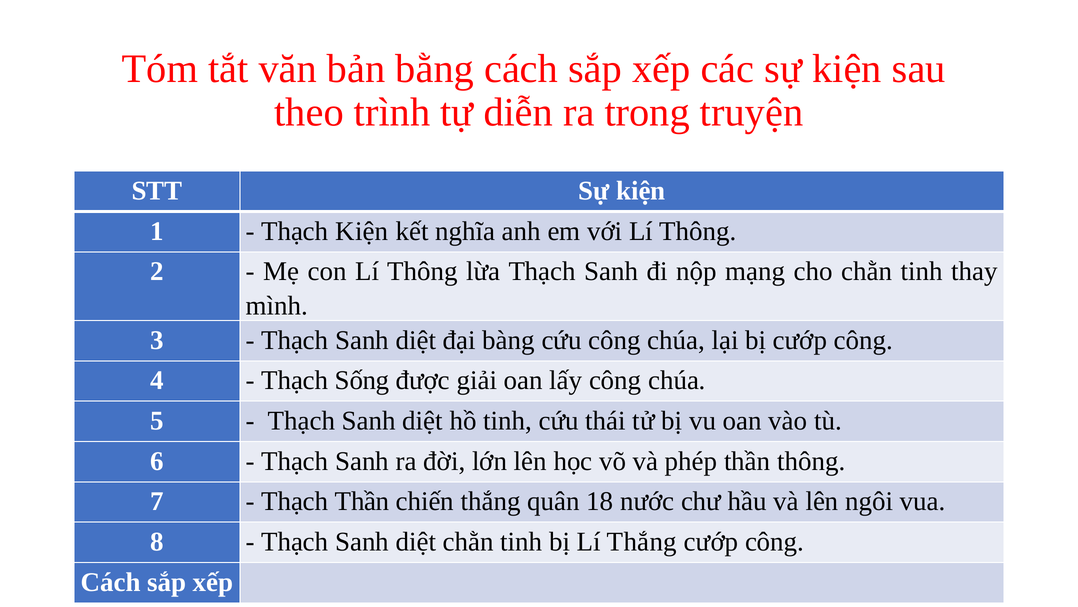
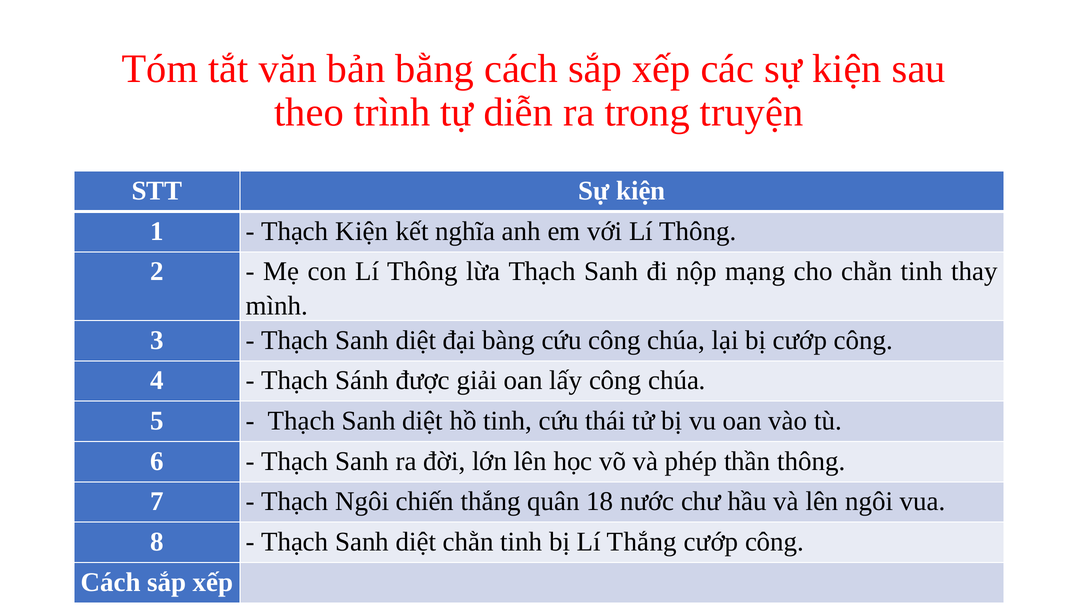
Sống: Sống -> Sánh (362, 380)
Thạch Thần: Thần -> Ngôi (362, 501)
